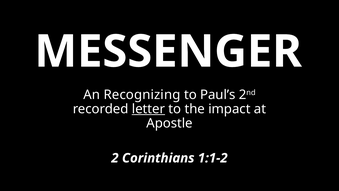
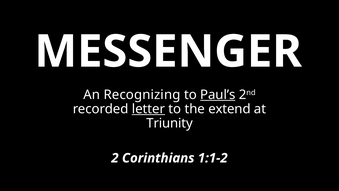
Paul’s underline: none -> present (218, 95)
impact: impact -> extend (229, 109)
Apostle: Apostle -> Triunity (170, 123)
